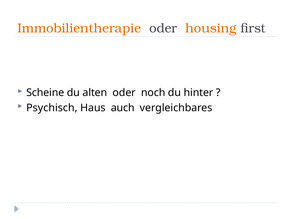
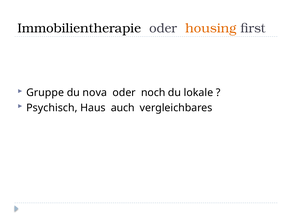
Immobilientherapie colour: orange -> black (79, 28)
Scheine: Scheine -> Gruppe (45, 93)
alten: alten -> nova (95, 93)
hinter: hinter -> lokale (198, 93)
